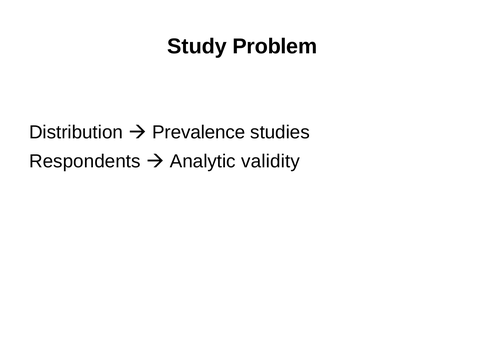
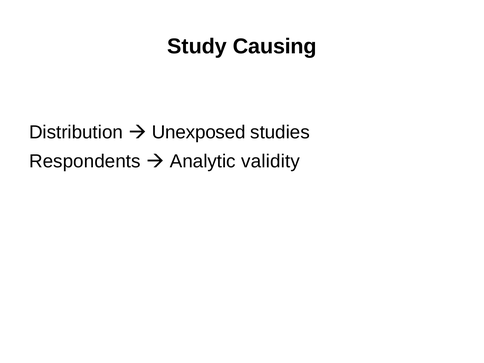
Problem: Problem -> Causing (275, 46)
Prevalence: Prevalence -> Unexposed (199, 132)
